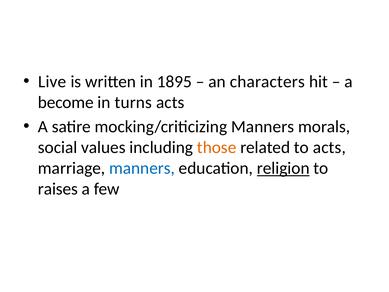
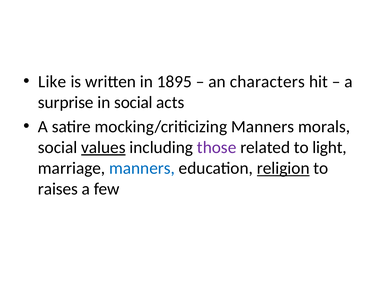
Live: Live -> Like (52, 82)
become: become -> surprise (66, 102)
in turns: turns -> social (133, 102)
values underline: none -> present (103, 147)
those colour: orange -> purple (217, 147)
to acts: acts -> light (330, 147)
